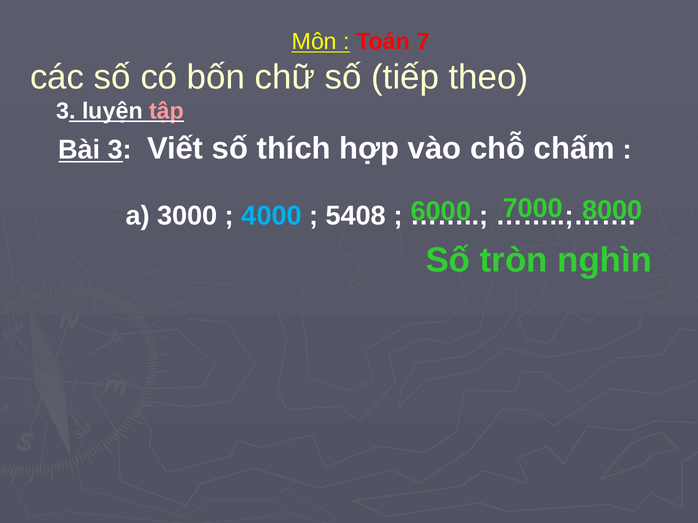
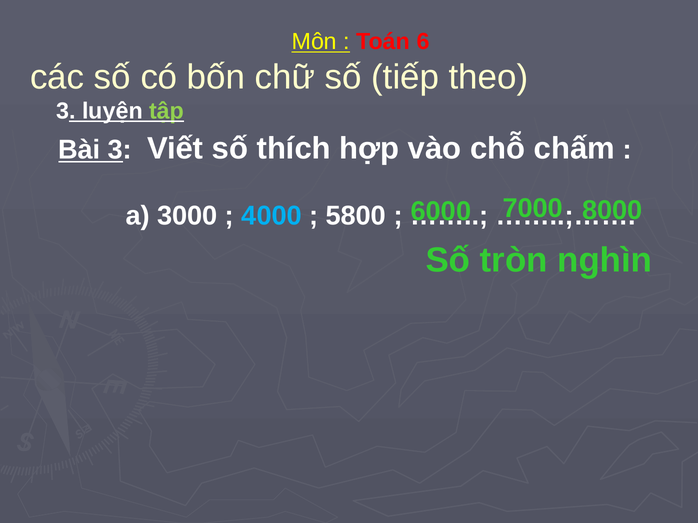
7: 7 -> 6 (423, 42)
tập colour: pink -> light green (167, 111)
5408: 5408 -> 5800 (356, 216)
